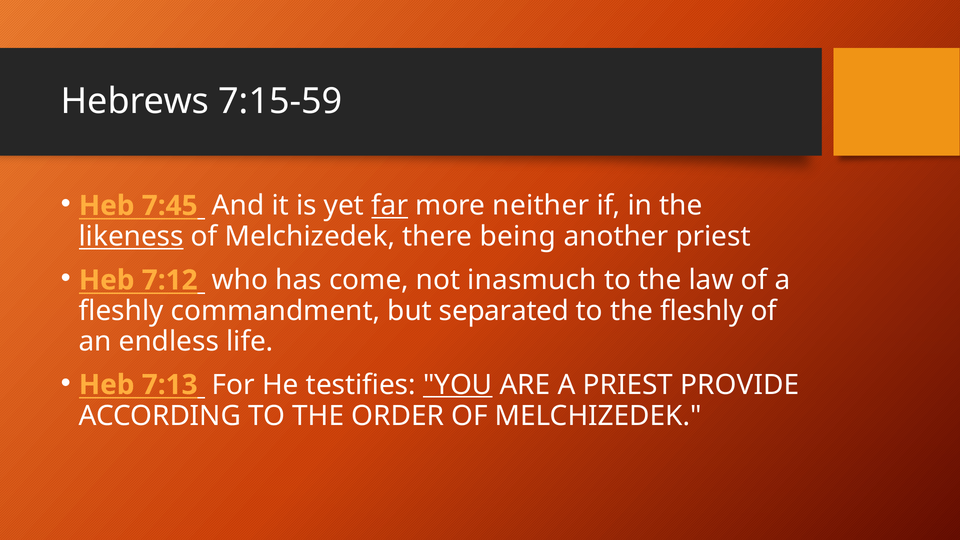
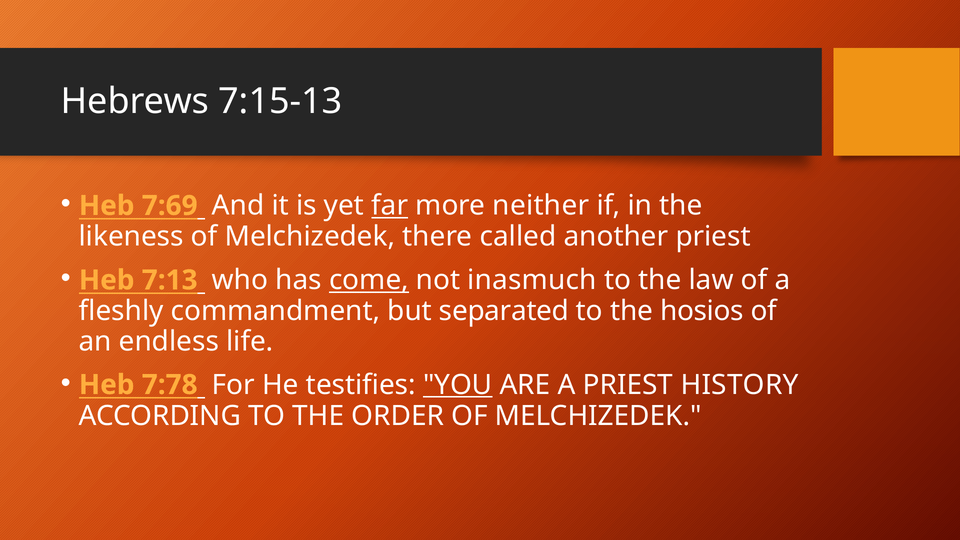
7:15-59: 7:15-59 -> 7:15-13 (280, 102)
7:45: 7:45 -> 7:69 (170, 206)
likeness underline: present -> none (131, 237)
being: being -> called (518, 237)
7:12: 7:12 -> 7:13 (170, 280)
come underline: none -> present (369, 280)
the fleshly: fleshly -> hosios (702, 311)
7:13: 7:13 -> 7:78 (170, 385)
PROVIDE: PROVIDE -> HISTORY (740, 385)
